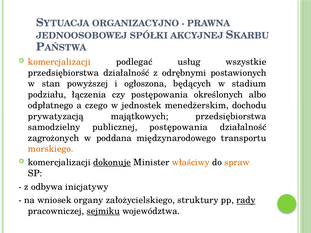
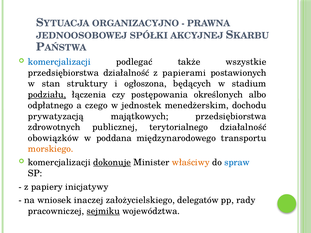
komercjalizacji colour: orange -> blue (59, 62)
usług: usług -> także (189, 62)
odrębnymi: odrębnymi -> papierami (184, 73)
powyższej: powyższej -> struktury (87, 84)
podziału underline: none -> present (47, 95)
samodzielny: samodzielny -> zdrowotnych (54, 127)
publicznej postępowania: postępowania -> terytorialnego (179, 127)
zagrożonych: zagrożonych -> obowiązków (53, 138)
spraw colour: orange -> blue (237, 163)
odbywa: odbywa -> papiery (47, 187)
organy: organy -> inaczej (89, 200)
struktury: struktury -> delegatów (198, 200)
rady underline: present -> none (246, 200)
